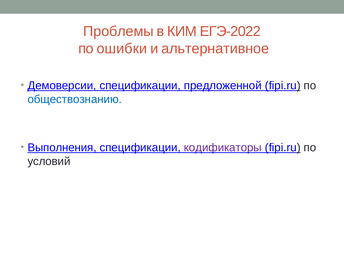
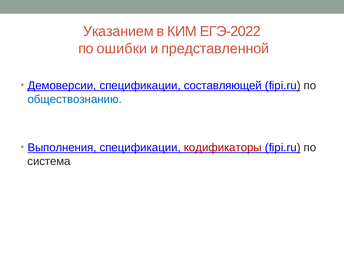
Проблемы: Проблемы -> Указанием (118, 31)
альтернативное: альтернативное -> представленной (215, 49)
предложенной: предложенной -> составляющей (223, 86)
кодификаторы colour: purple -> red (223, 148)
условий: условий -> система (49, 161)
